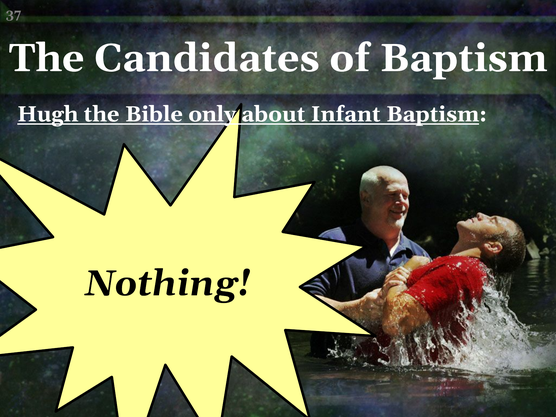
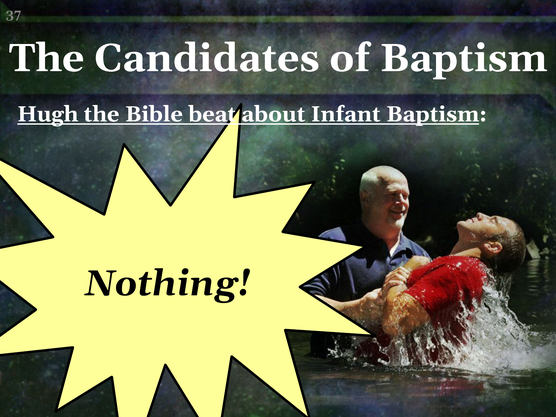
only: only -> beat (212, 114)
